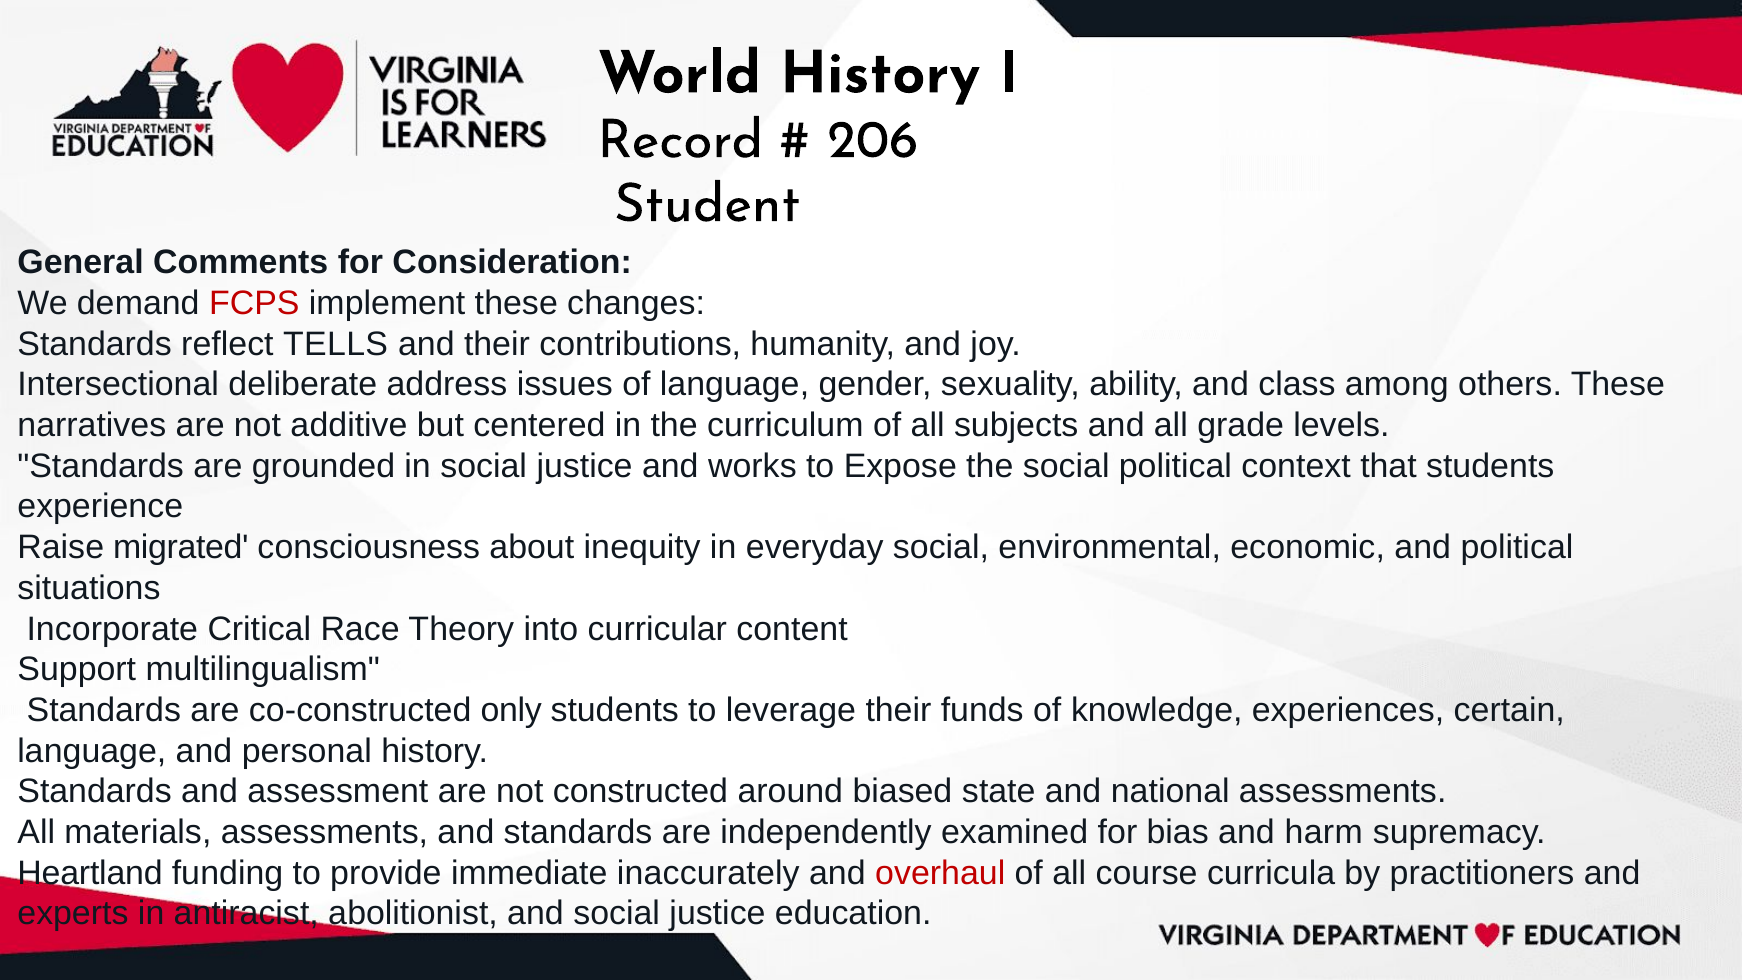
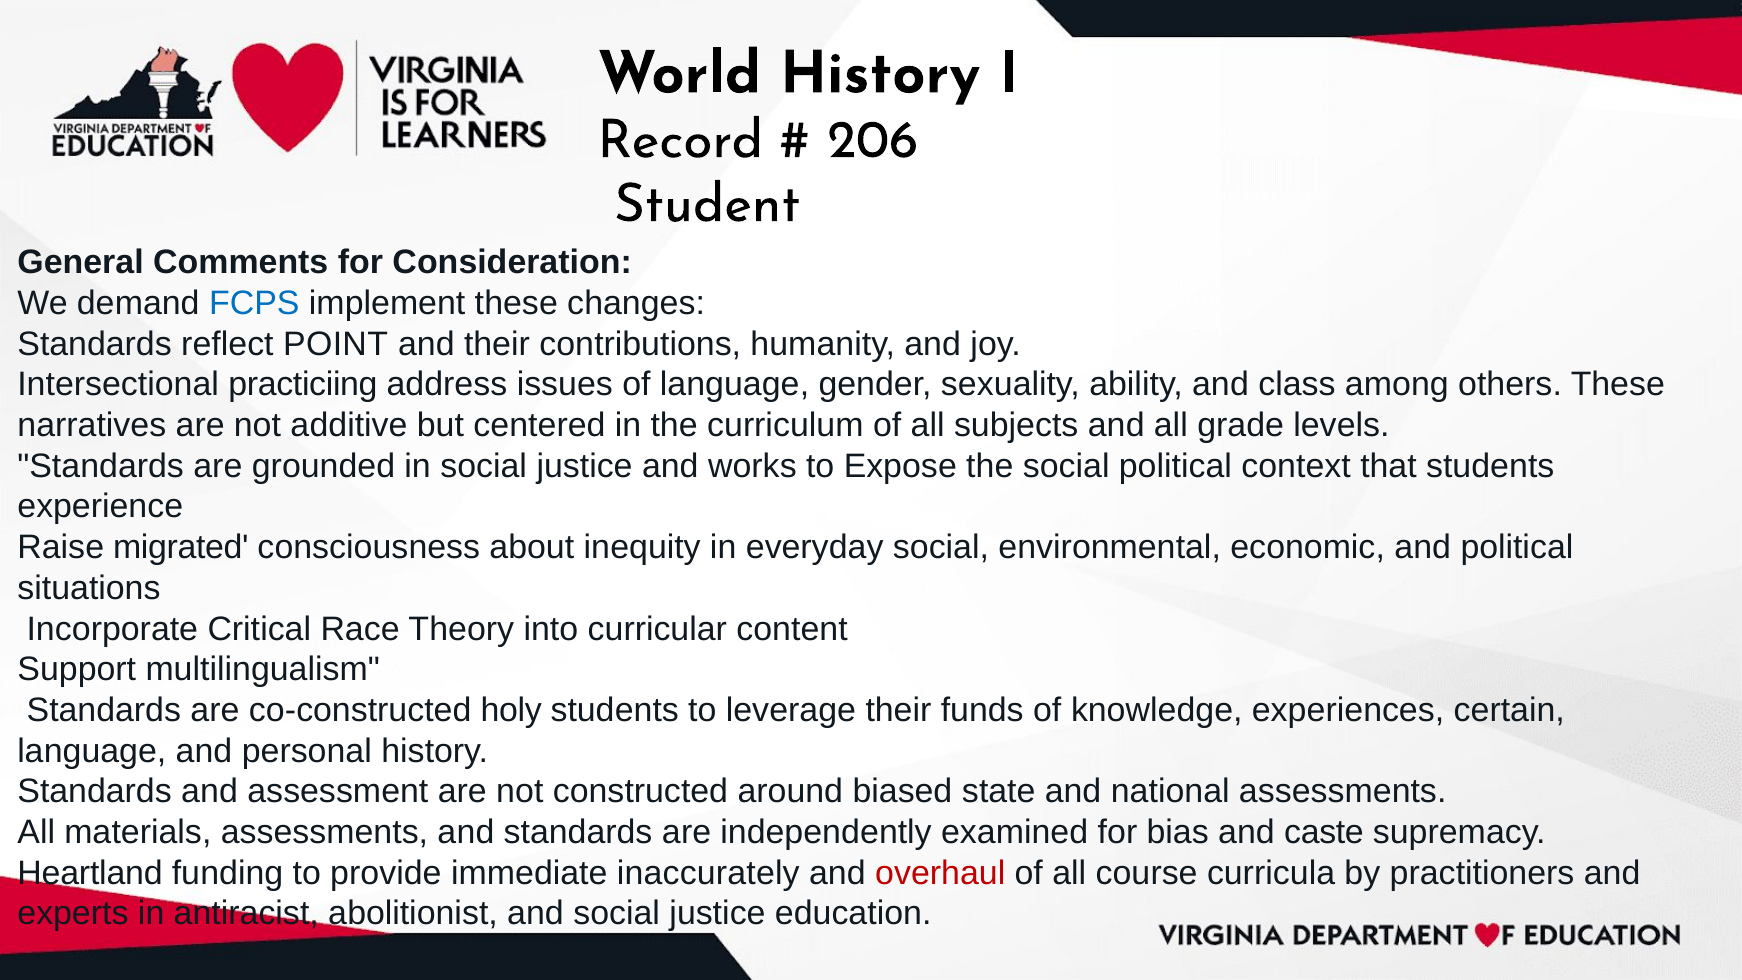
FCPS colour: red -> blue (254, 303)
TELLS: TELLS -> POINT (336, 344)
deliberate: deliberate -> practiciing (303, 385)
only: only -> holy (511, 710)
harm: harm -> caste (1324, 832)
